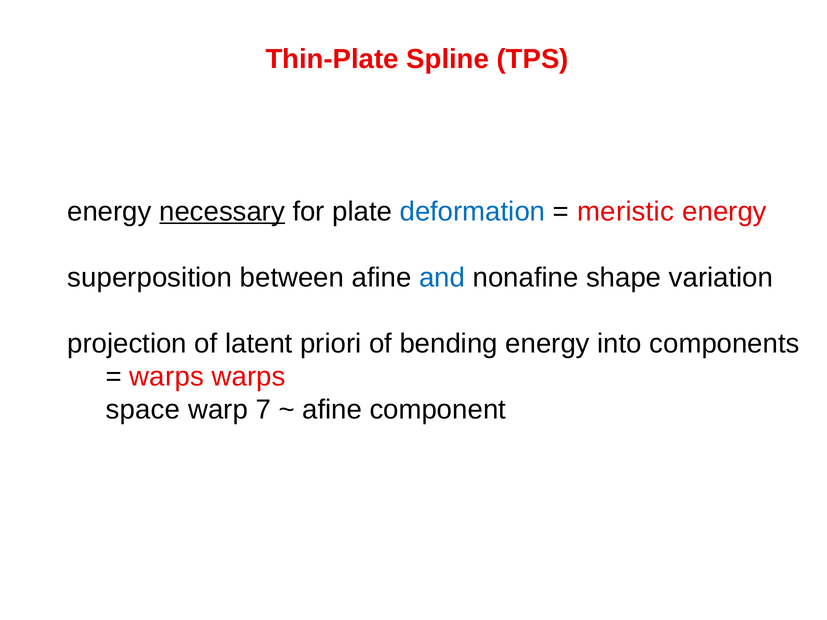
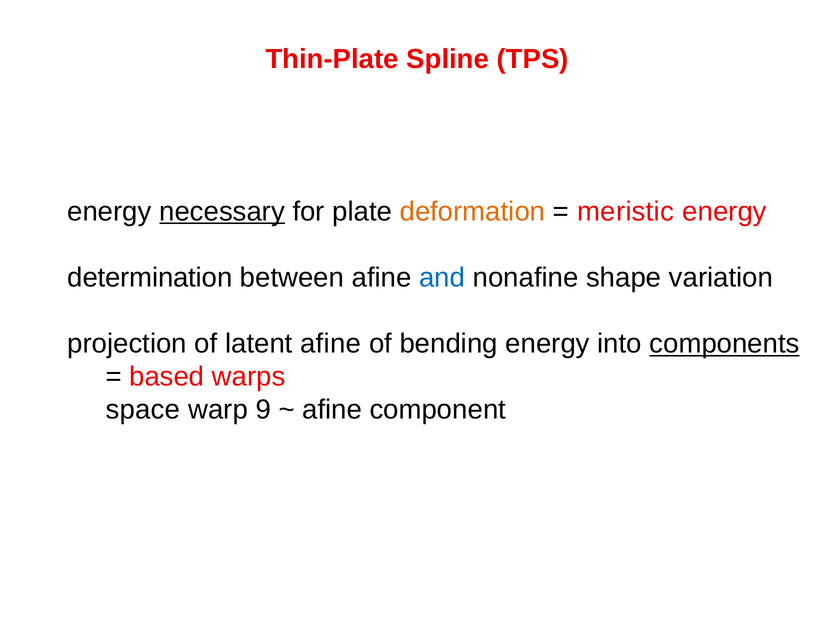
deformation colour: blue -> orange (472, 212)
superposition: superposition -> determination (150, 278)
latent priori: priori -> afine (331, 344)
components underline: none -> present (724, 344)
warps: warps -> based (167, 377)
7: 7 -> 9 (263, 410)
